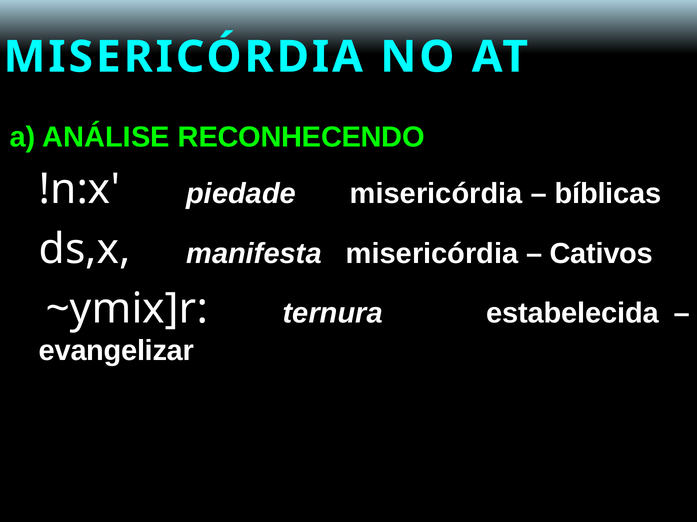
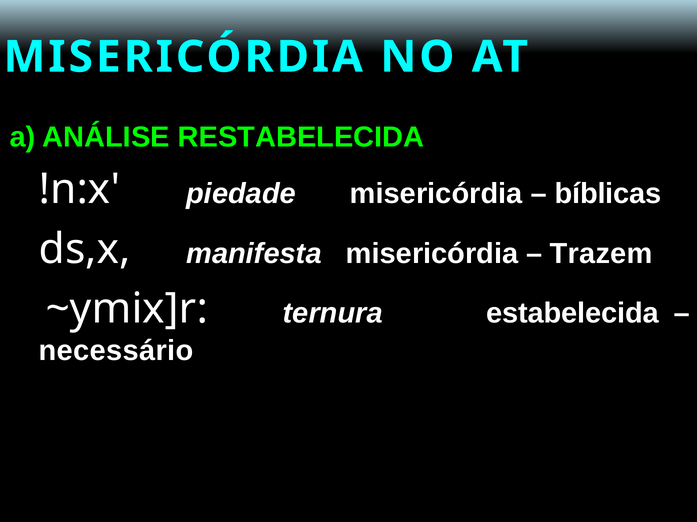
RECONHECENDO: RECONHECENDO -> RESTABELECIDA (301, 137)
Cativos: Cativos -> Trazem (601, 254)
evangelizar: evangelizar -> necessário (116, 351)
